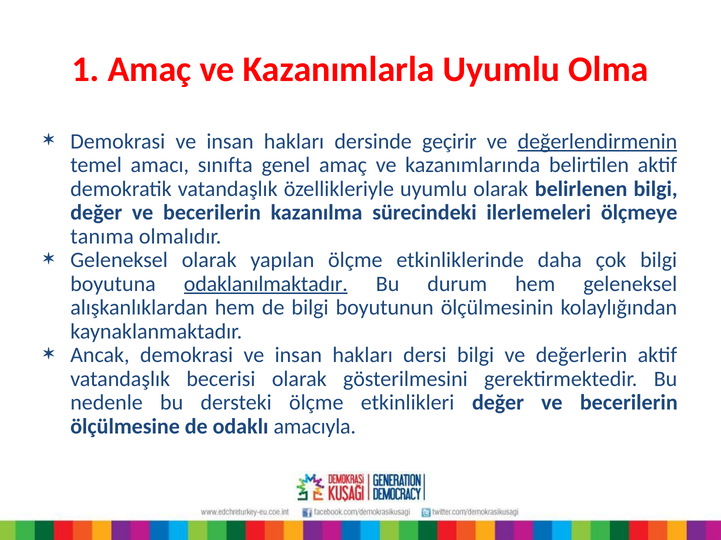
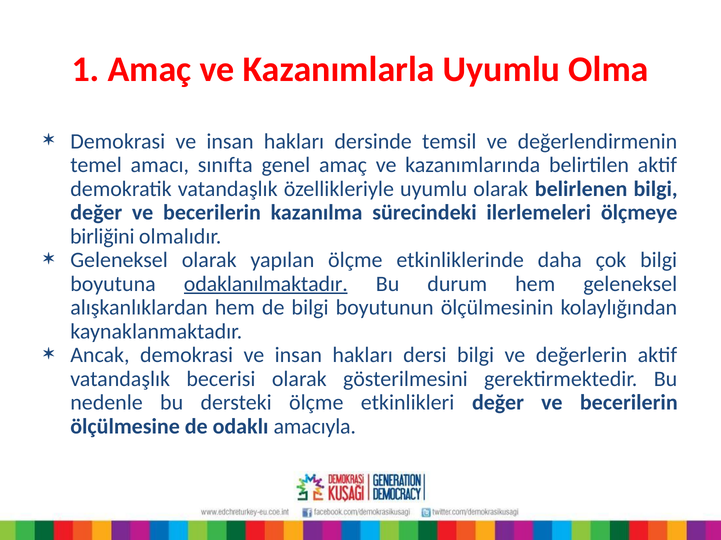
geçirir: geçirir -> temsil (449, 142)
değerlendirmenin underline: present -> none (597, 142)
tanıma: tanıma -> birliğini (102, 237)
